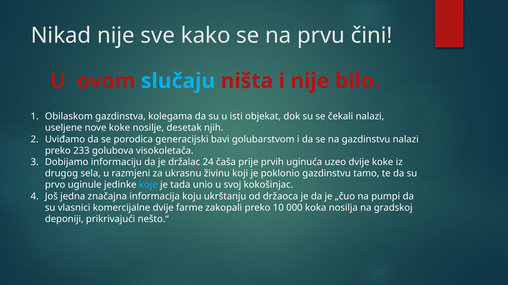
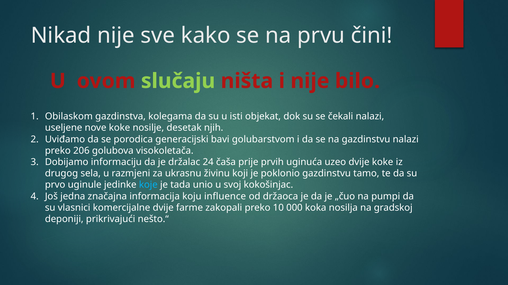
slučaju colour: light blue -> light green (178, 81)
233: 233 -> 206 (81, 151)
ukrštanju: ukrštanju -> influence (225, 197)
